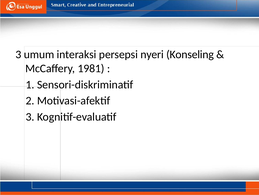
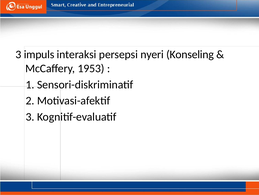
umum: umum -> impuls (39, 54)
1981: 1981 -> 1953 (91, 68)
